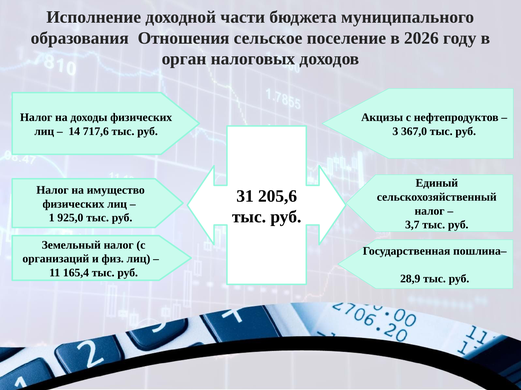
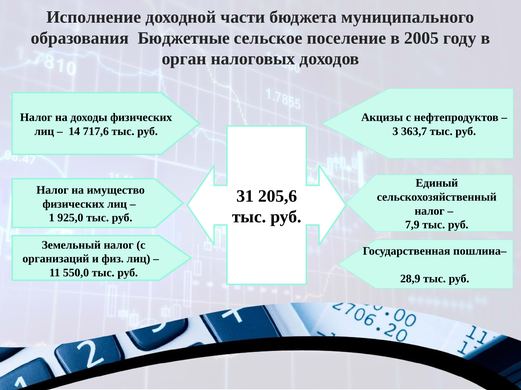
Отношения: Отношения -> Бюджетные (184, 38)
2026: 2026 -> 2005 (422, 38)
367,0: 367,0 -> 363,7 (414, 131)
3,7: 3,7 -> 7,9 (412, 225)
165,4: 165,4 -> 550,0 (76, 273)
